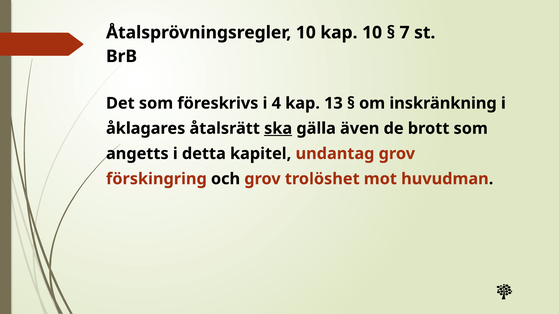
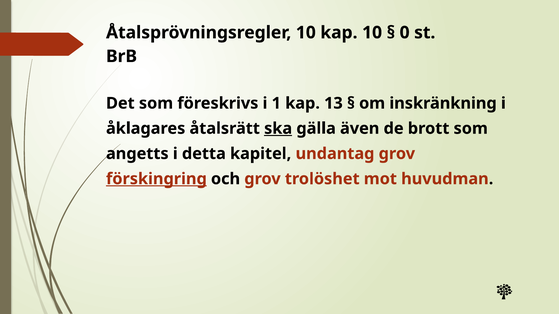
7: 7 -> 0 (405, 33)
4: 4 -> 1 (276, 103)
förskingring underline: none -> present (156, 179)
